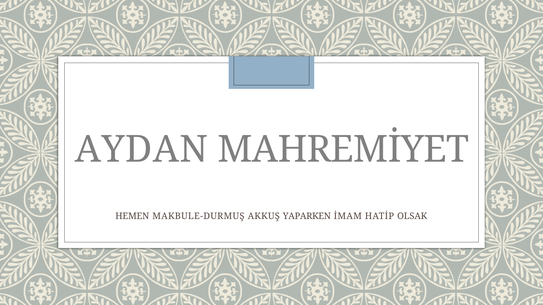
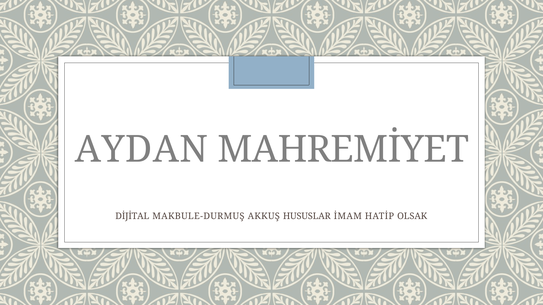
HEMEN: HEMEN -> DİJİTAL (132, 217)
YAPARKEN: YAPARKEN -> HUSUSLAR (307, 217)
